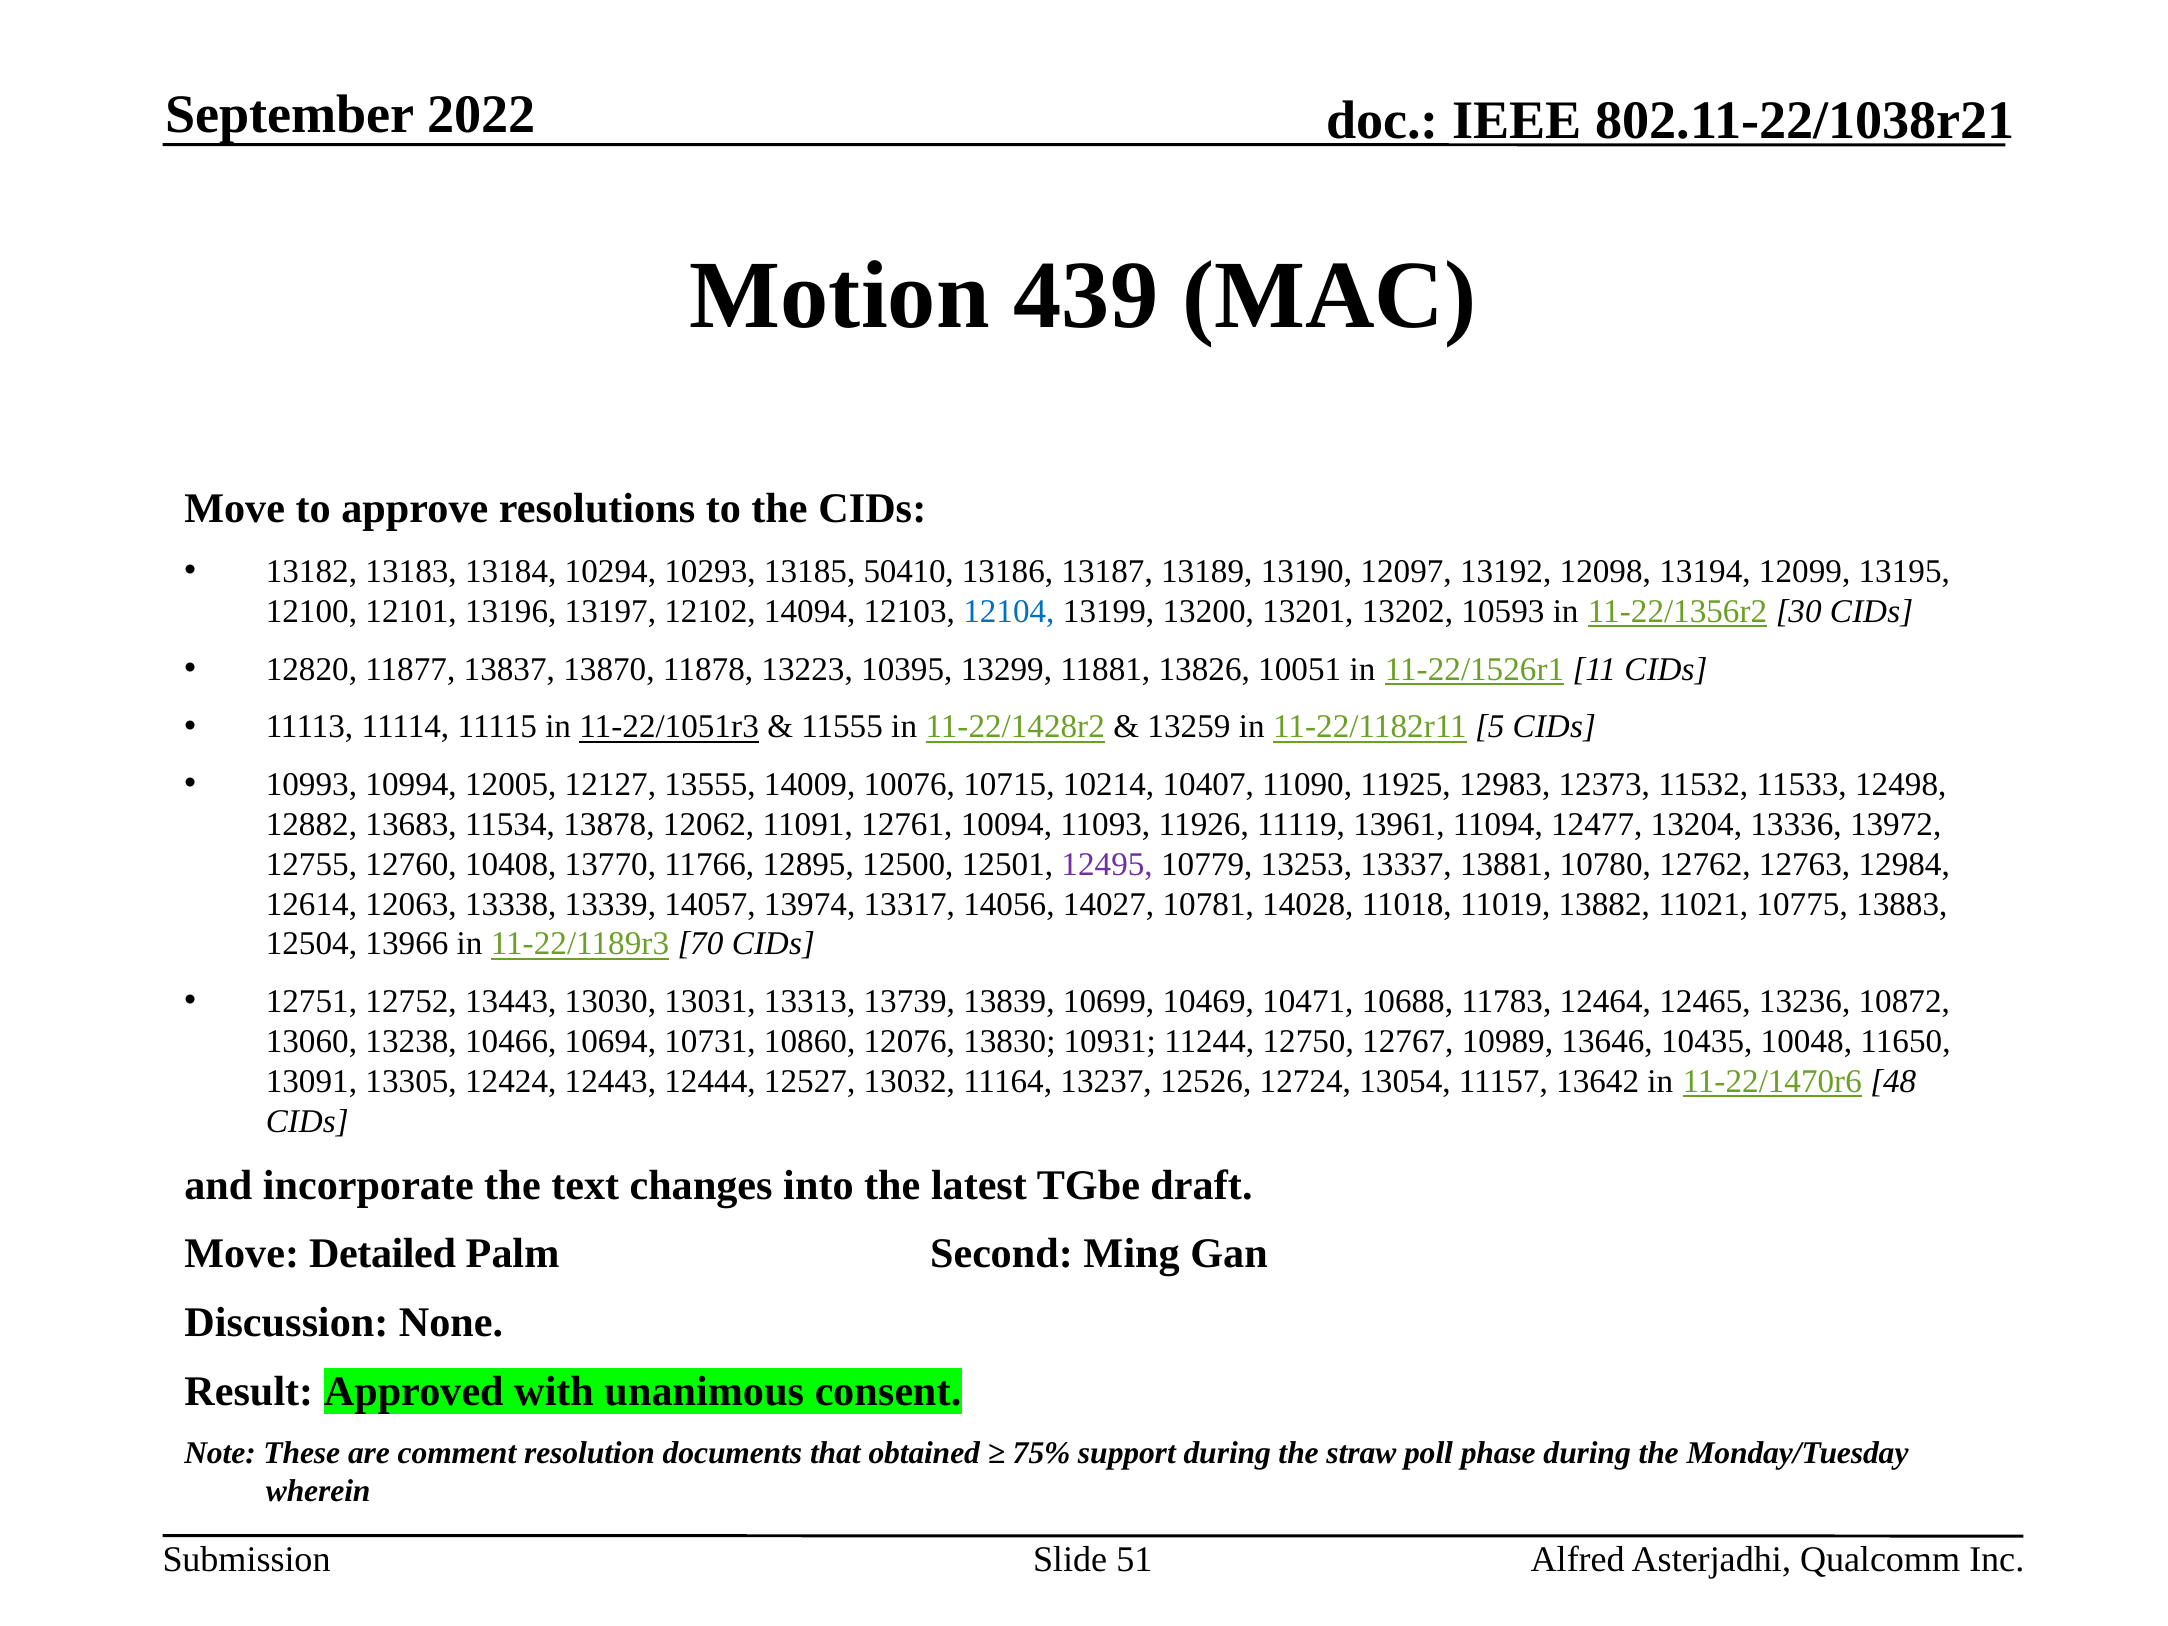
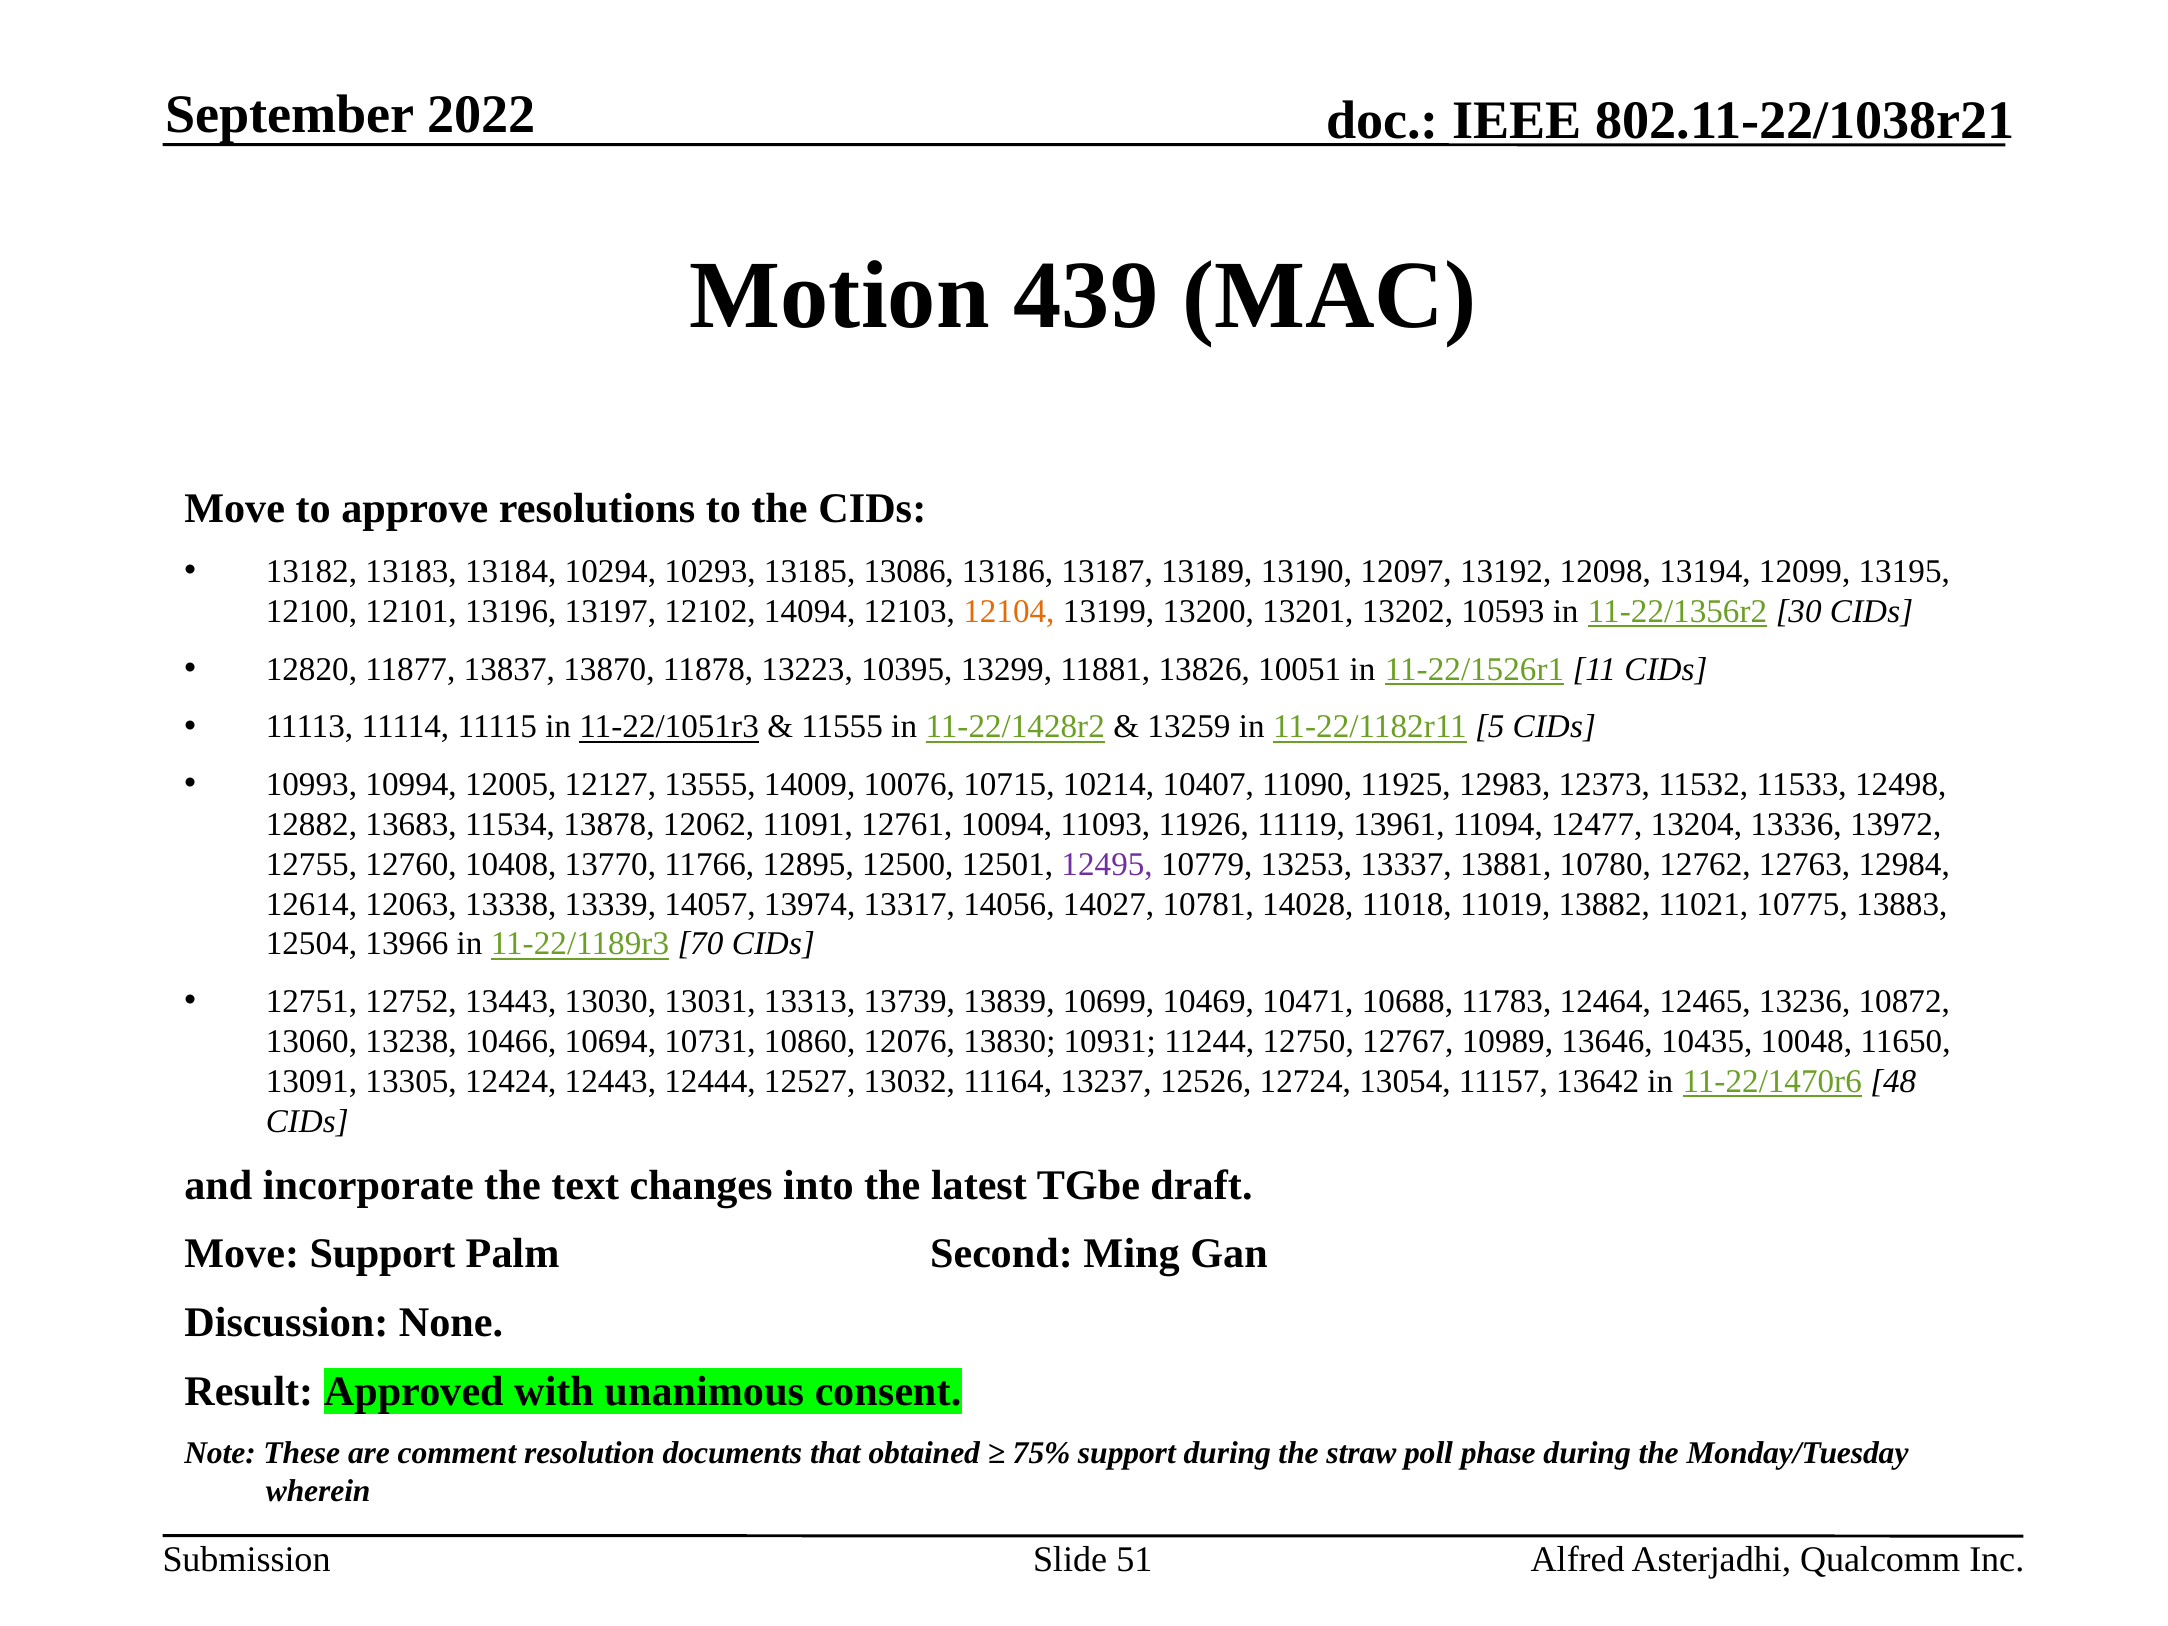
50410: 50410 -> 13086 (909, 572)
12104 colour: blue -> orange (1009, 611)
Move Detailed: Detailed -> Support (383, 1254)
